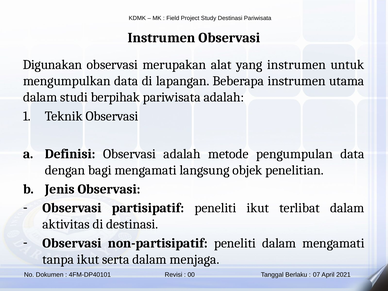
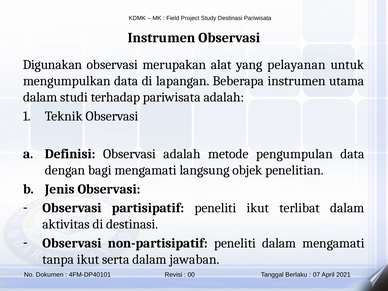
yang instrumen: instrumen -> pelayanan (296, 65)
berpihak: berpihak -> terhadap (115, 97)
menjaga: menjaga -> jawaban (194, 259)
